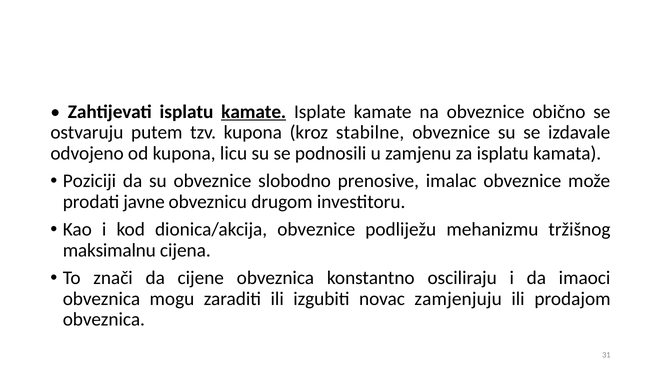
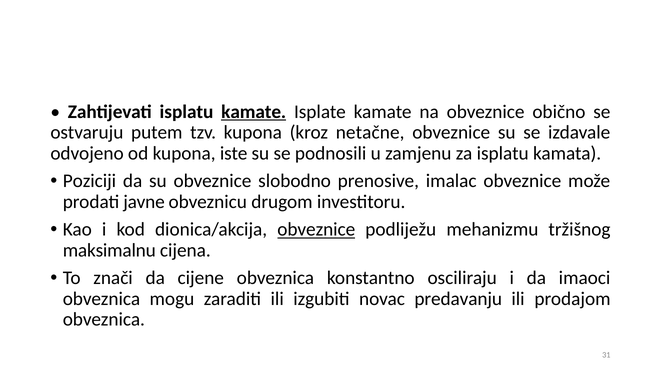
stabilne: stabilne -> netačne (370, 133)
licu: licu -> iste (234, 153)
obveznice underline: none -> present (316, 229)
zamjenjuju: zamjenjuju -> predavanju (458, 299)
